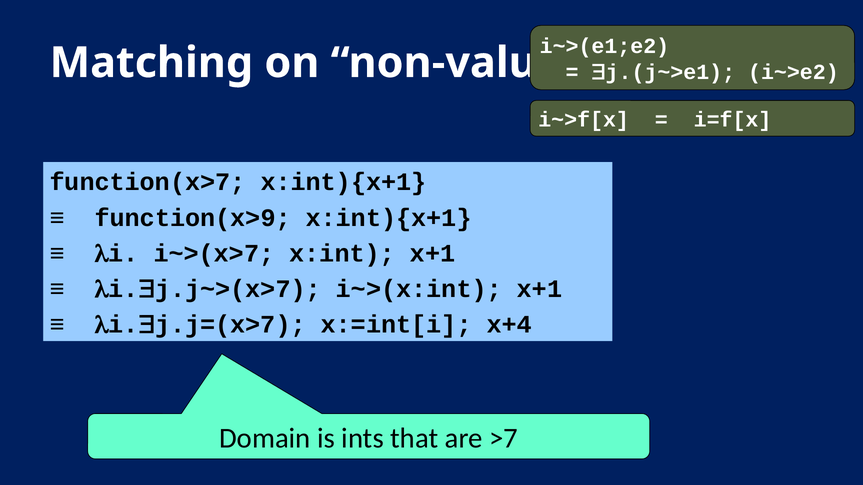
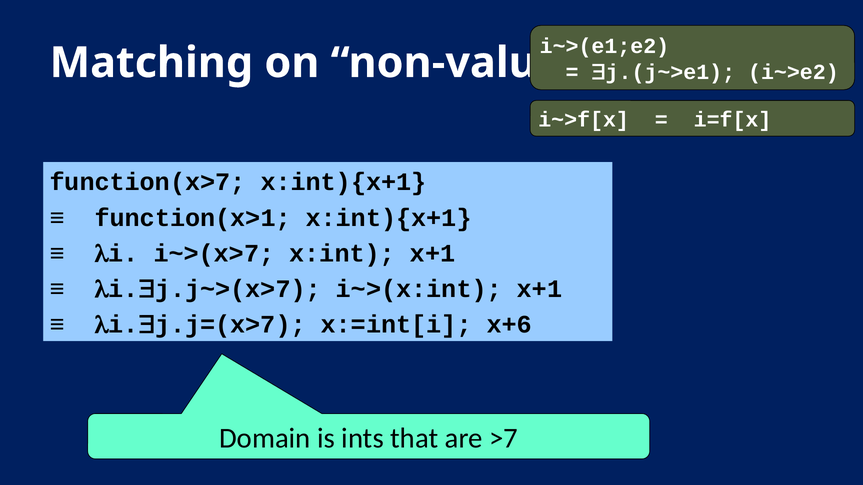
function(x>9: function(x>9 -> function(x>1 (193, 218)
x+4: x+4 -> x+6 (509, 325)
